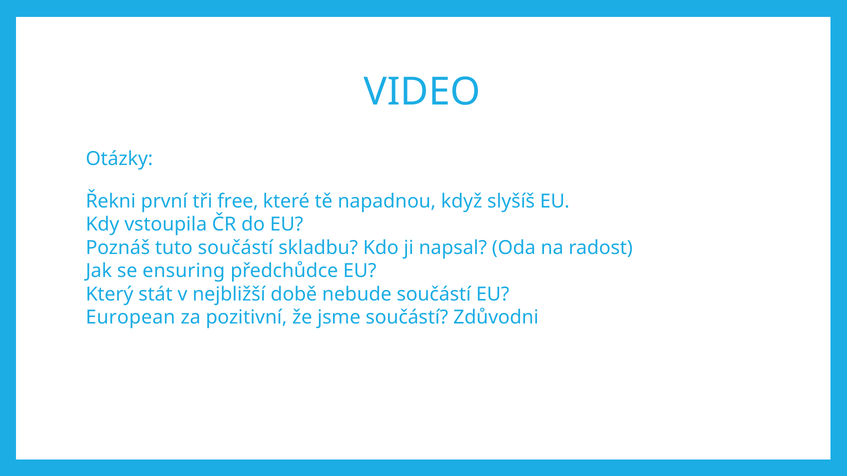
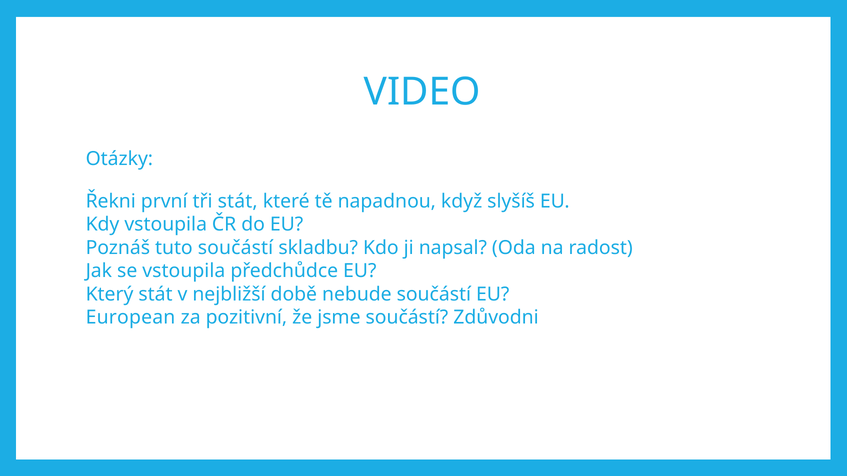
tři free: free -> stát (238, 201)
se ensuring: ensuring -> vstoupila (184, 271)
